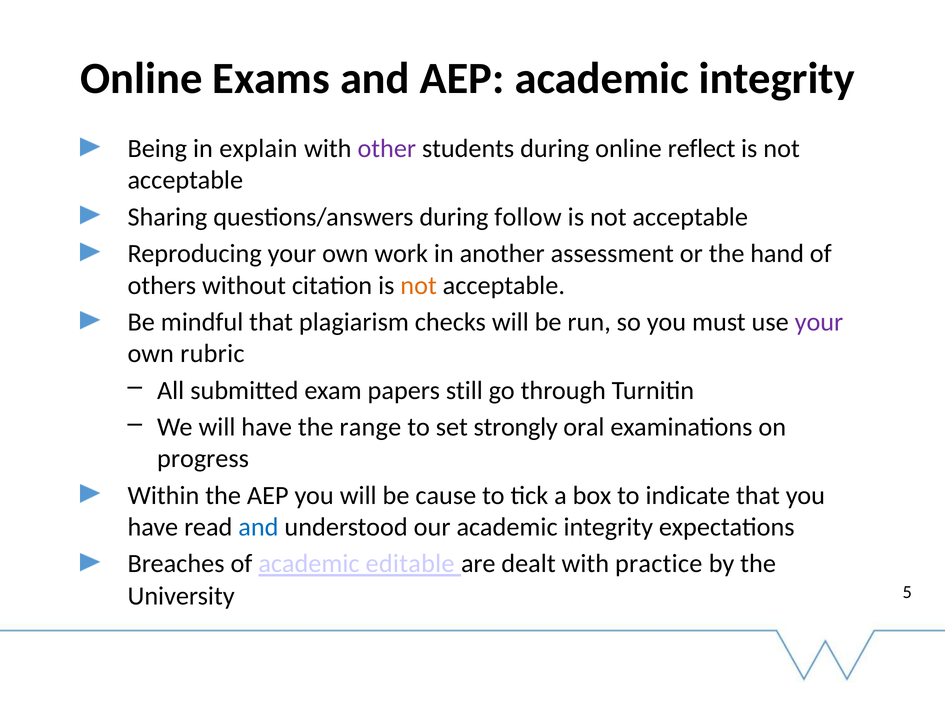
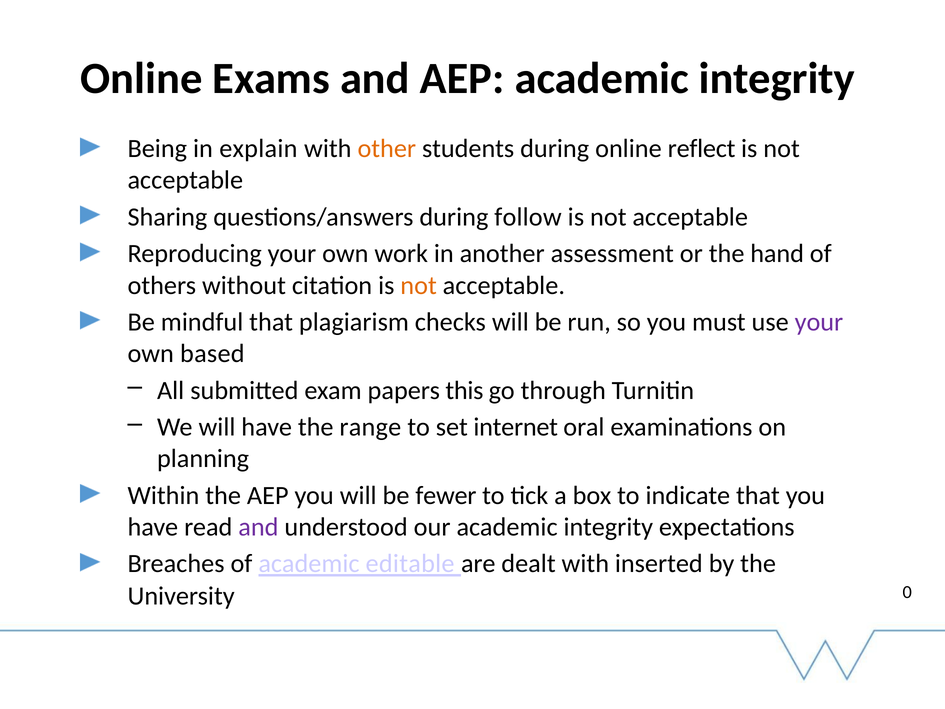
other colour: purple -> orange (387, 149)
rubric: rubric -> based (212, 354)
still: still -> this (464, 390)
strongly: strongly -> internet (516, 427)
progress: progress -> planning (203, 459)
cause: cause -> fewer (446, 495)
and colour: blue -> purple (258, 527)
practice: practice -> inserted (659, 564)
5: 5 -> 0 (907, 592)
